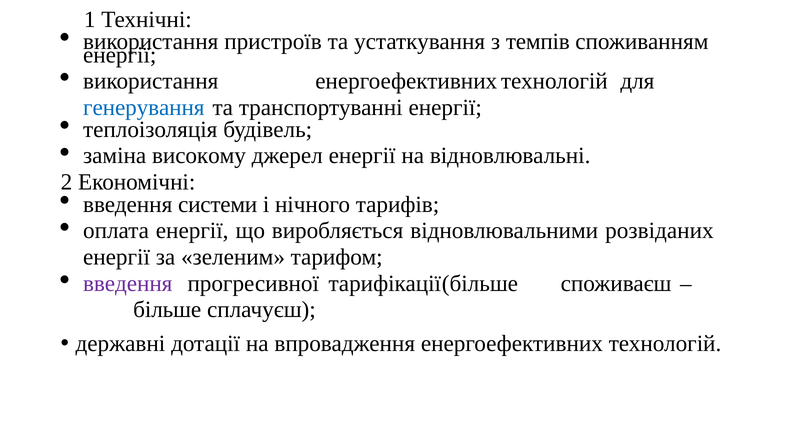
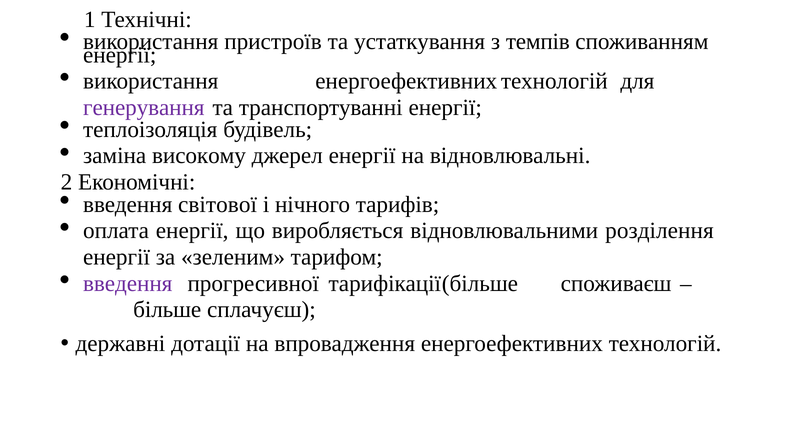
генерування colour: blue -> purple (144, 107)
системи: системи -> світової (218, 204)
розвіданих: розвіданих -> розділення (659, 230)
